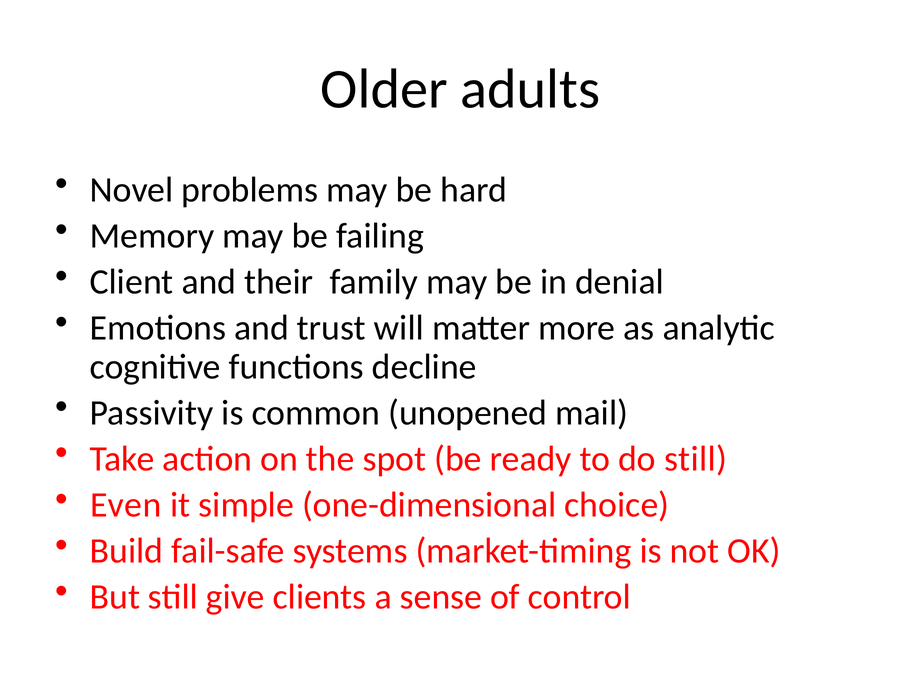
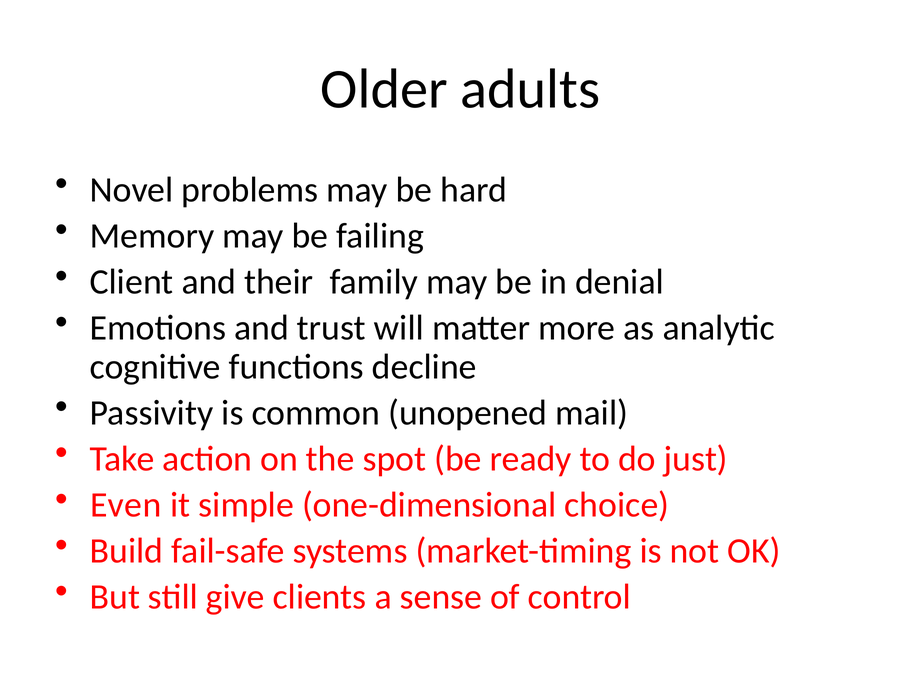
do still: still -> just (696, 459)
